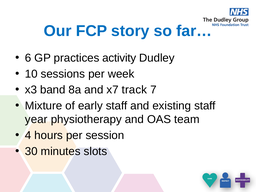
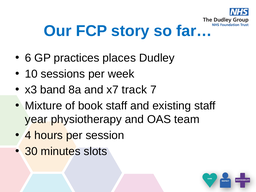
activity: activity -> places (119, 58)
early: early -> book (90, 106)
